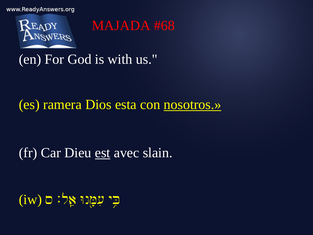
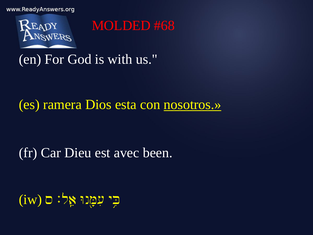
MAJADA: MAJADA -> MOLDED (121, 25)
est underline: present -> none (103, 153)
slain: slain -> been (158, 153)
